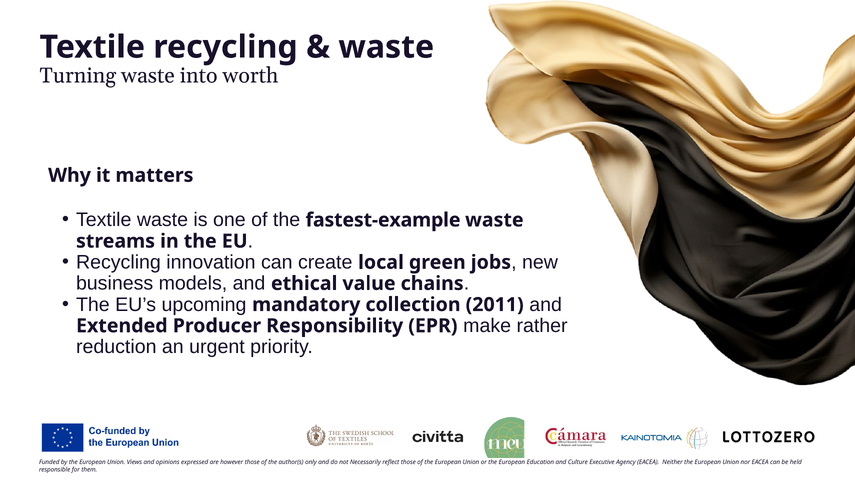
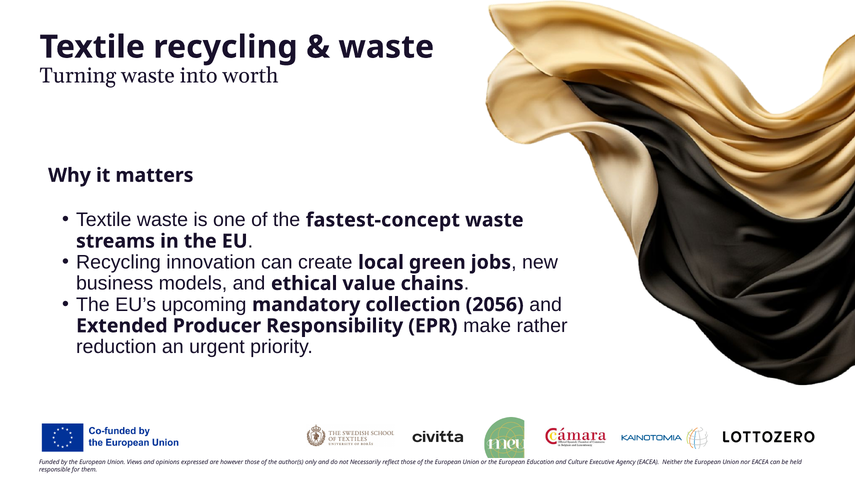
fastest-example: fastest-example -> fastest-concept (383, 220)
2011: 2011 -> 2056 (495, 305)
